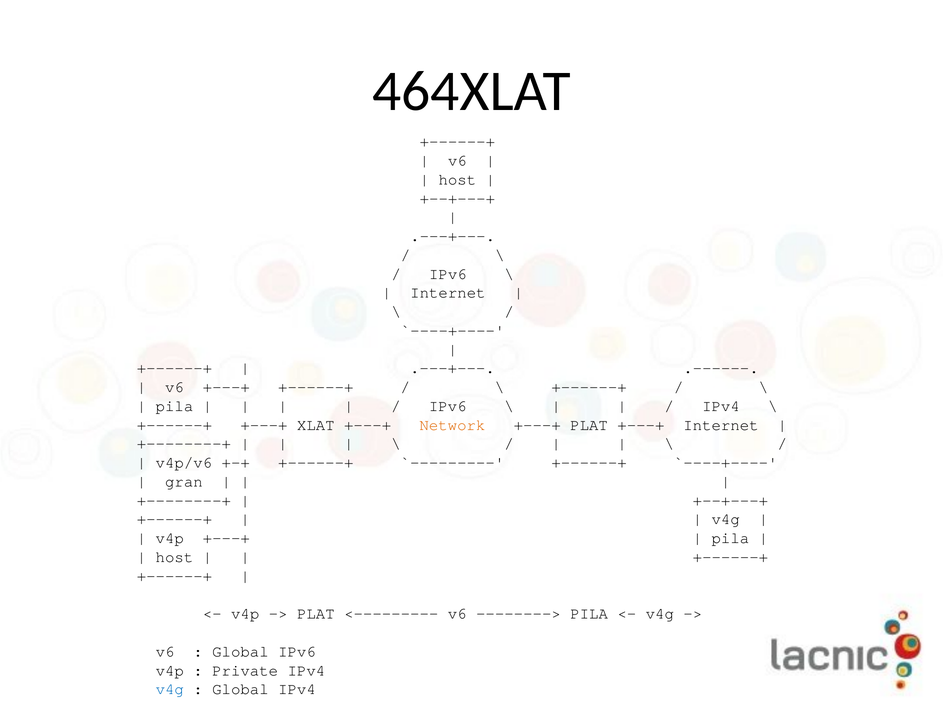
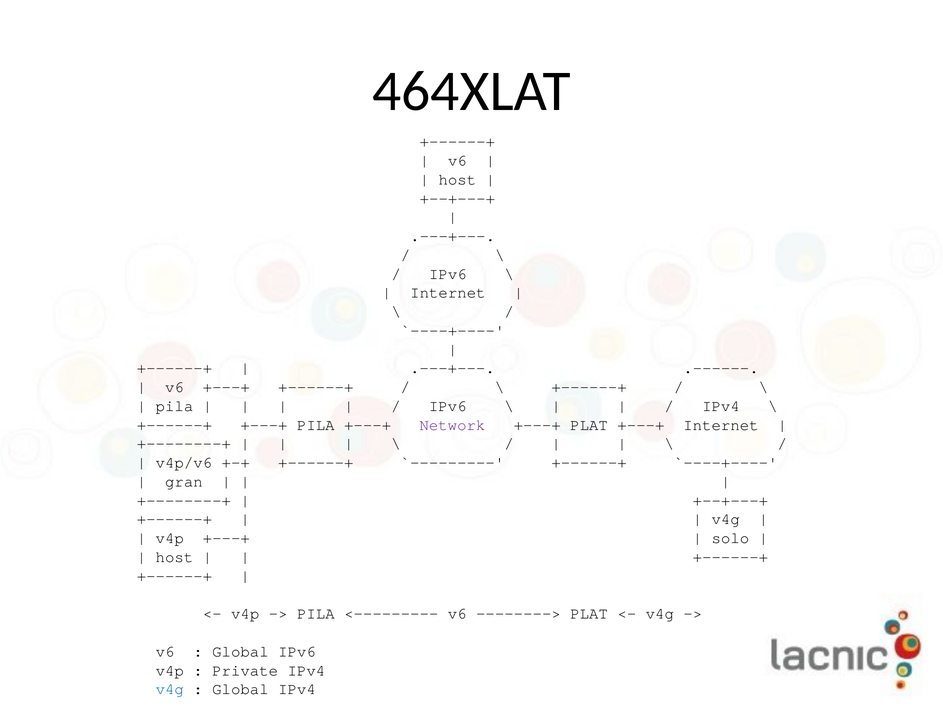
XLAT: XLAT -> PILA (316, 424)
Network colour: orange -> purple (452, 424)
pila: pila -> solo (730, 538)
PLAT: PLAT -> PILA (316, 613)
PILA: PILA -> PLAT (589, 613)
